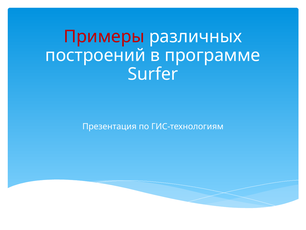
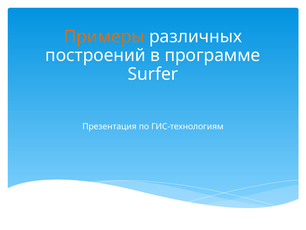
Примеры colour: red -> orange (104, 36)
